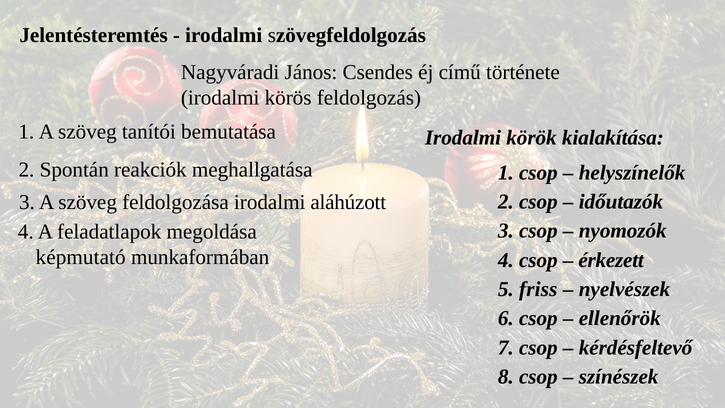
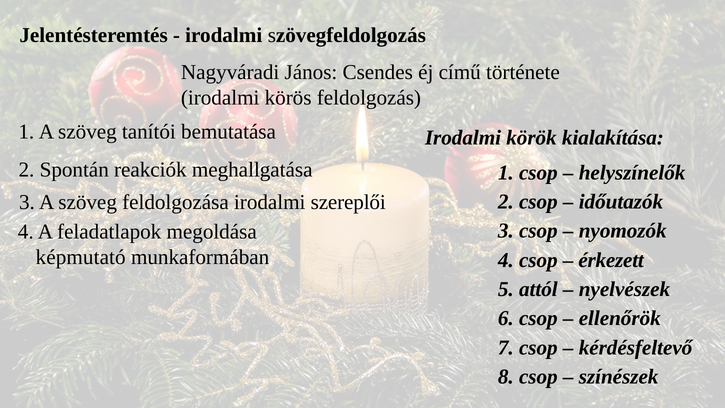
aláhúzott: aláhúzott -> szereplői (348, 202)
friss: friss -> attól (538, 289)
